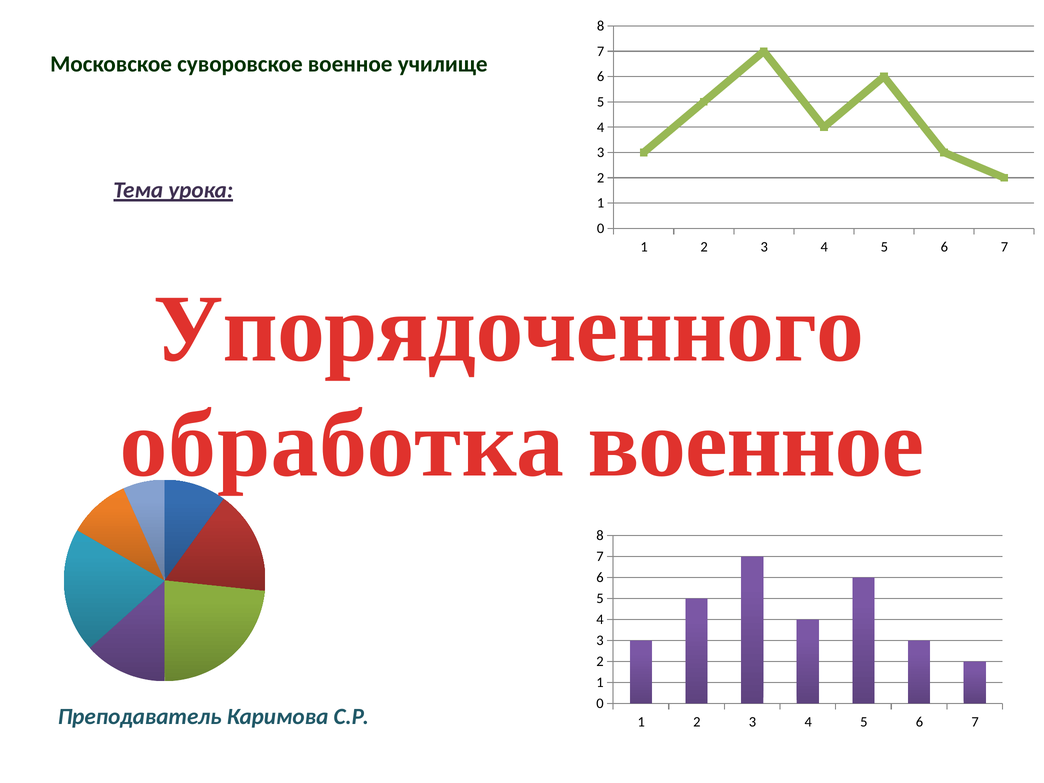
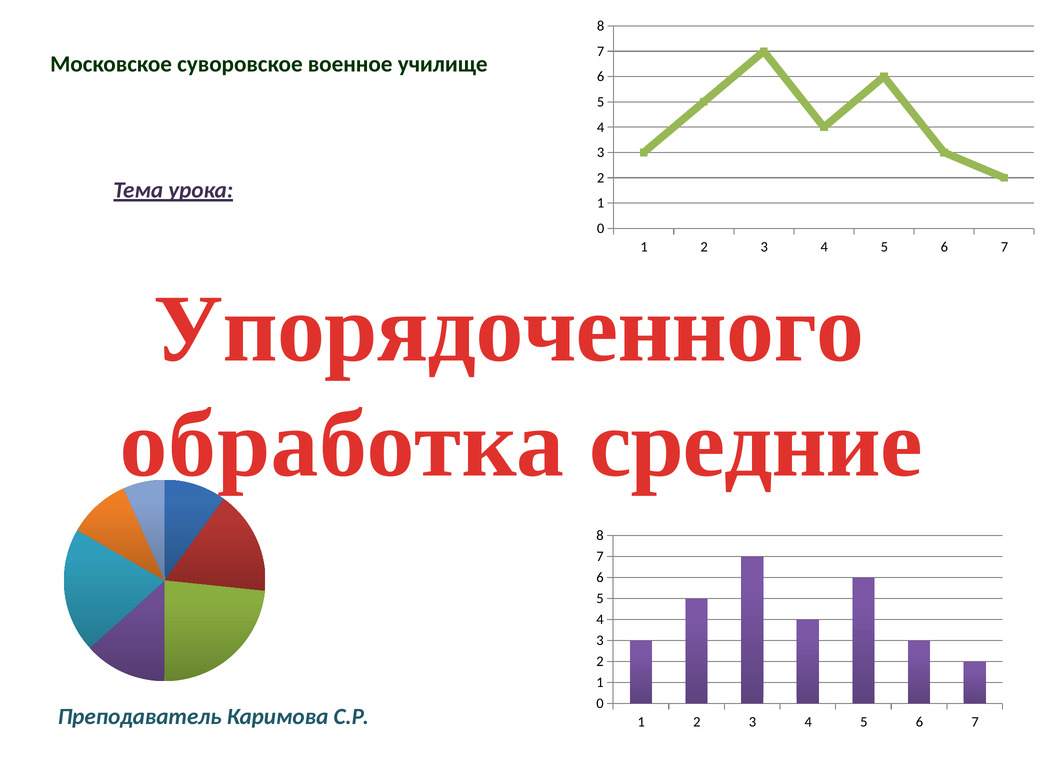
обработка военное: военное -> средние (756, 444)
